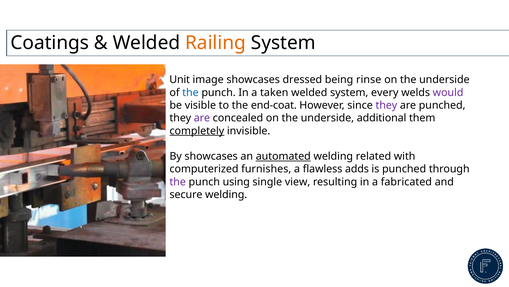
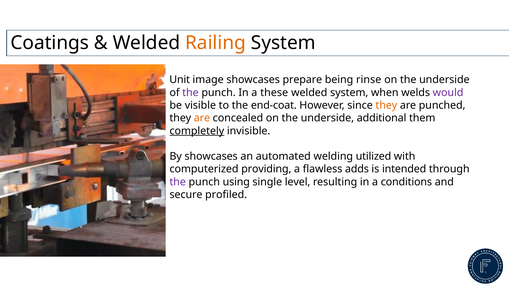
dressed: dressed -> prepare (302, 80)
the colour: blue -> purple (190, 92)
taken: taken -> these (274, 92)
every: every -> when (385, 92)
they colour: purple -> orange (386, 105)
are colour: purple -> orange (202, 118)
automated underline: present -> none (283, 156)
related: related -> utilized (374, 156)
furnishes: furnishes -> providing (266, 169)
is punched: punched -> intended (404, 169)
view: view -> level (298, 181)
fabricated: fabricated -> conditions (406, 181)
secure welding: welding -> profiled (226, 194)
